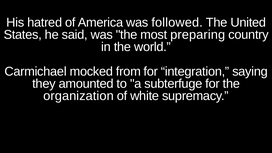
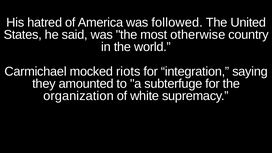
preparing: preparing -> otherwise (198, 35)
from: from -> riots (128, 71)
